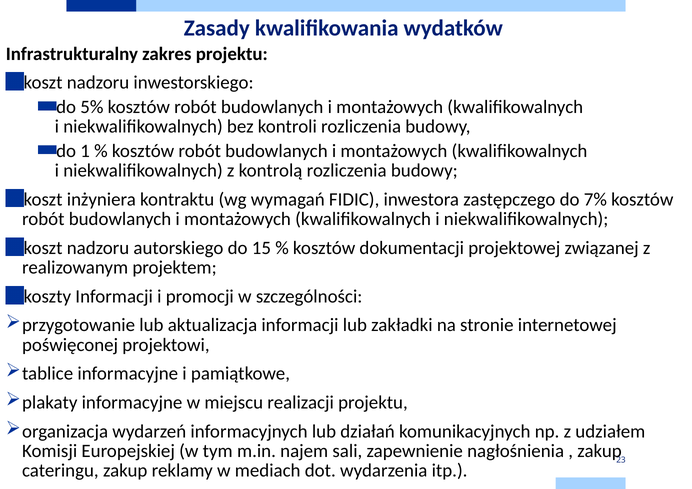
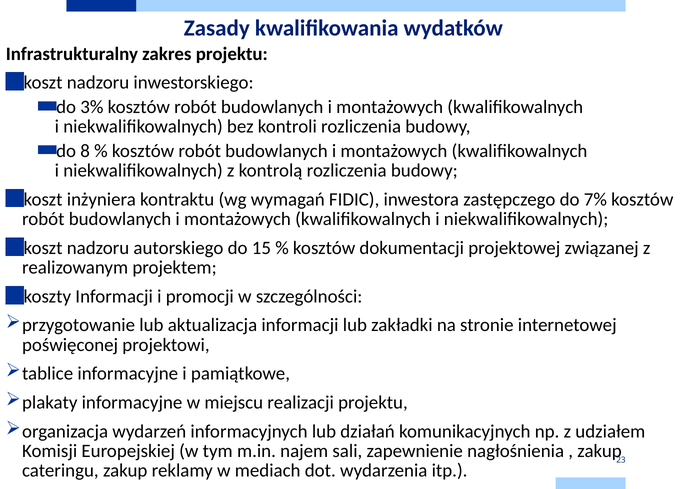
5%: 5% -> 3% (92, 107)
1: 1 -> 8 (85, 151)
